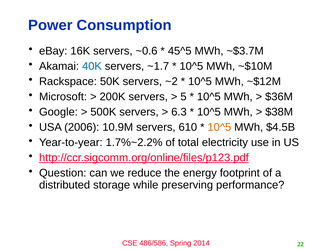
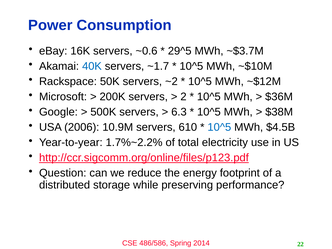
45^5: 45^5 -> 29^5 (180, 51)
5: 5 -> 2 (183, 97)
10^5 colour: orange -> blue (219, 127)
